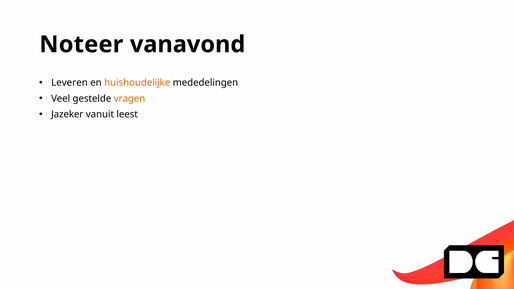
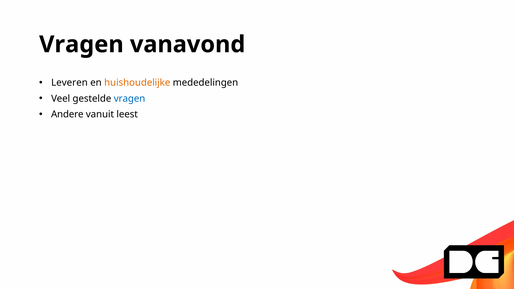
Noteer: Noteer -> Vragen (81, 44)
vragen colour: orange -> blue (130, 99)
Jazeker: Jazeker -> Andere (67, 114)
